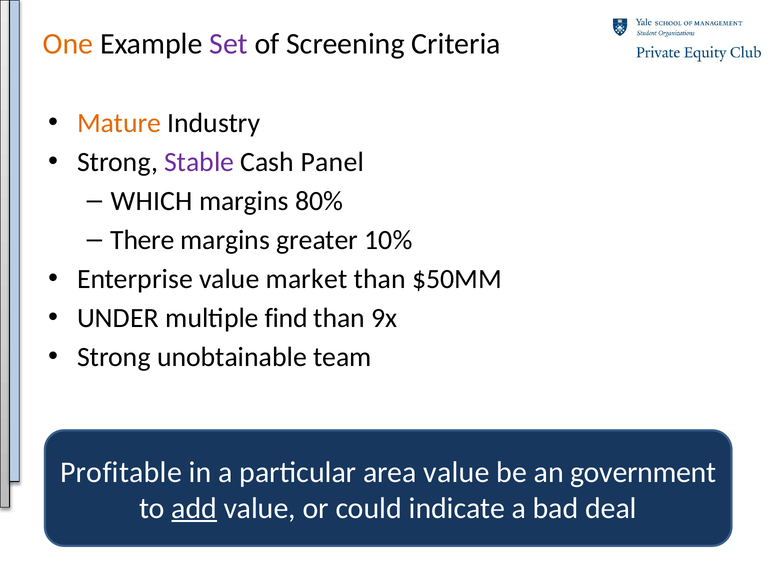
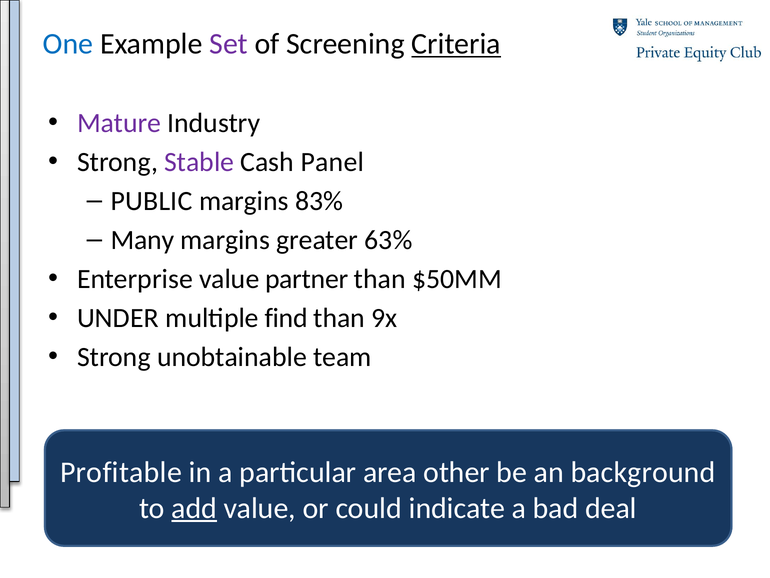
One colour: orange -> blue (68, 44)
Criteria underline: none -> present (456, 44)
Mature colour: orange -> purple (119, 123)
WHICH: WHICH -> PUBLIC (152, 201)
80%: 80% -> 83% (319, 201)
There: There -> Many (142, 240)
10%: 10% -> 63% (388, 240)
market: market -> partner (307, 279)
area value: value -> other (457, 472)
government: government -> background (643, 472)
